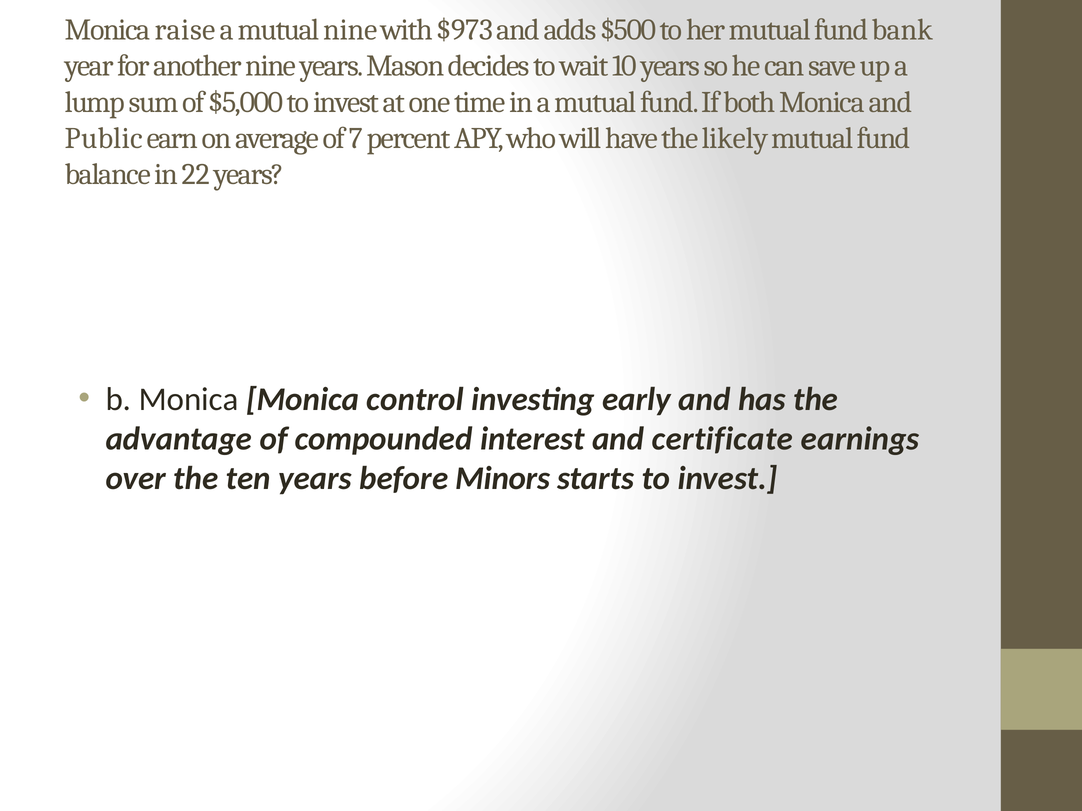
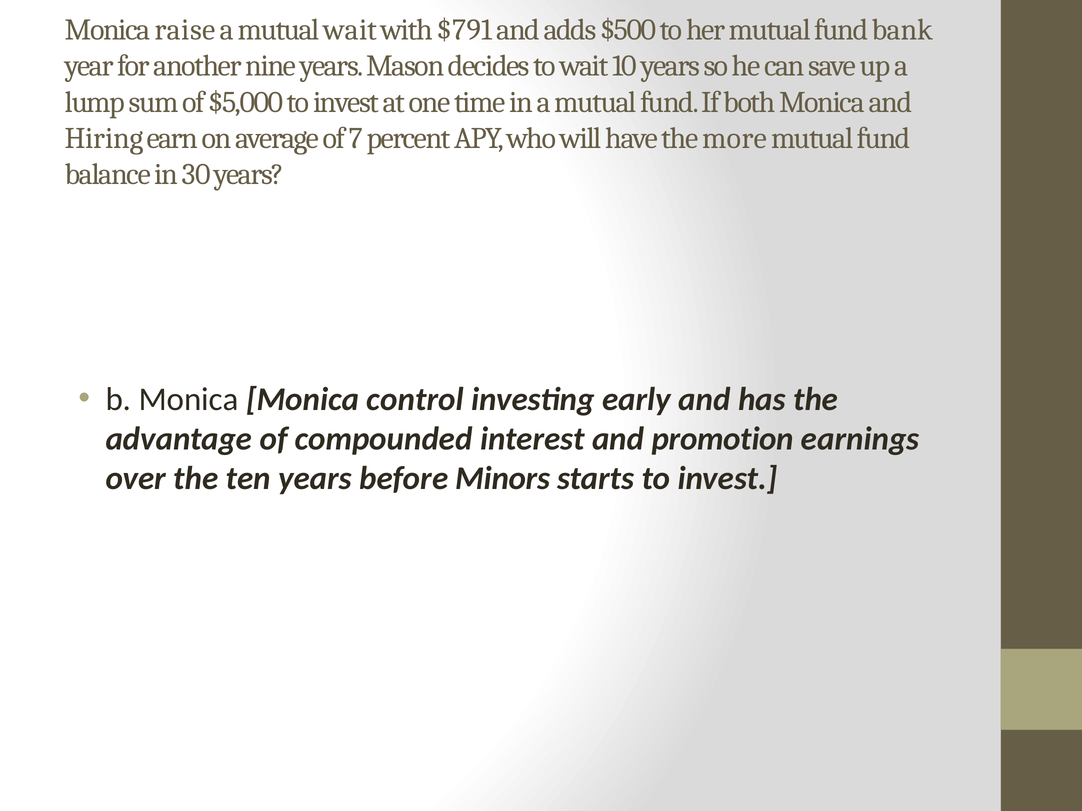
mutual nine: nine -> wait (350, 30)
$973: $973 -> $791 (464, 30)
Public: Public -> Hiring (104, 138)
likely: likely -> more (735, 138)
22: 22 -> 30 (196, 174)
certificate: certificate -> promotion (723, 439)
